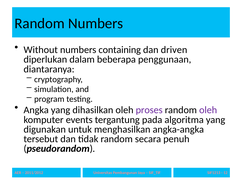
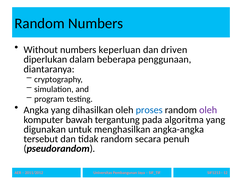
containing: containing -> keperluan (120, 50)
proses colour: purple -> blue (149, 110)
events: events -> bawah (79, 120)
